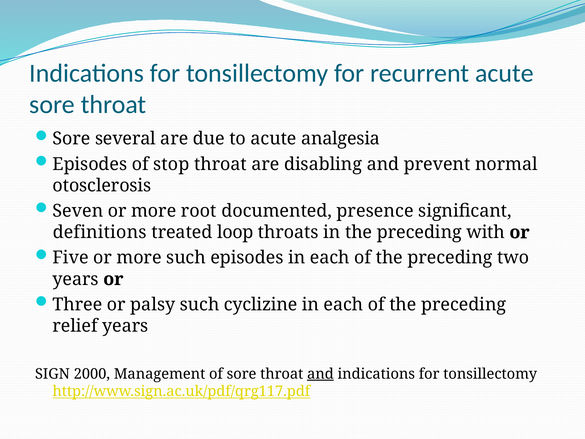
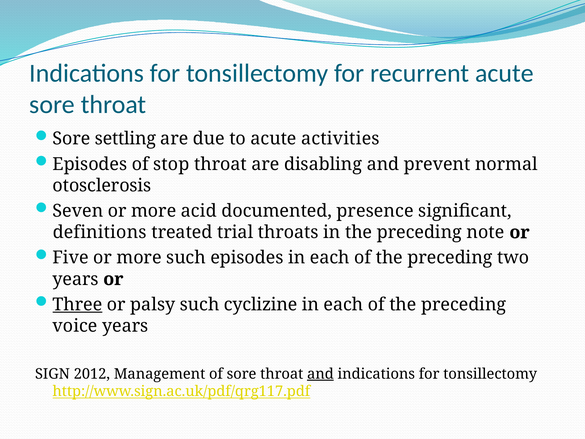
several: several -> settling (125, 139)
analgesia: analgesia -> activities (340, 139)
root: root -> acid (199, 211)
loop: loop -> trial (235, 232)
with: with -> note (485, 232)
Three underline: none -> present (77, 304)
relief: relief -> voice (75, 326)
2000: 2000 -> 2012 (92, 374)
